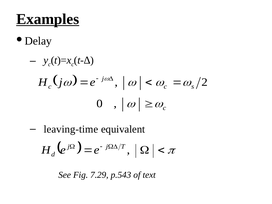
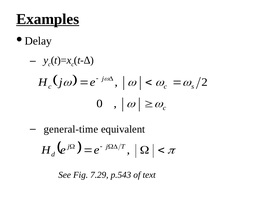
leaving-time: leaving-time -> general-time (71, 129)
